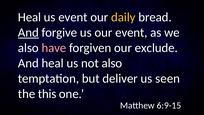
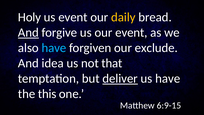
Heal: Heal -> Holy (30, 17)
have colour: pink -> light blue (54, 48)
And heal: heal -> idea (53, 63)
not also: also -> that (112, 63)
deliver underline: none -> present (120, 78)
us seen: seen -> have (168, 78)
